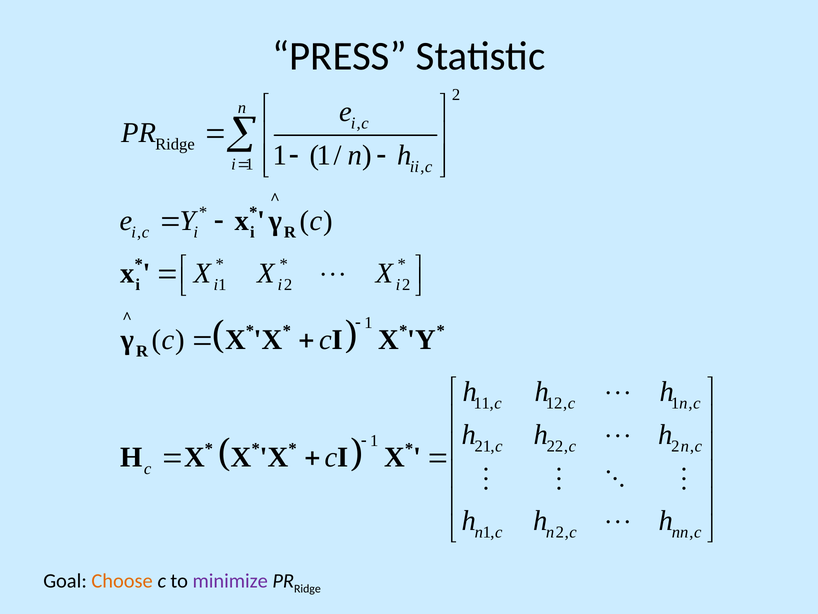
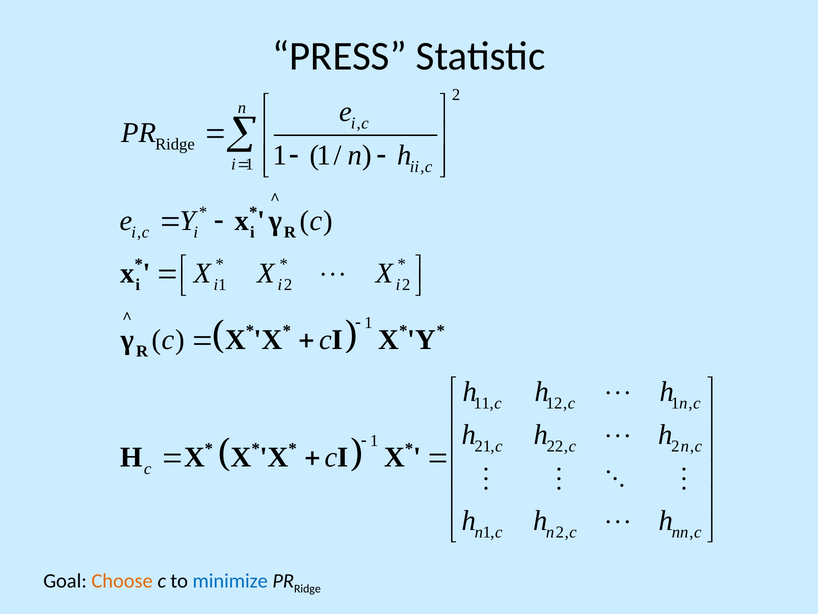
minimize colour: purple -> blue (230, 581)
